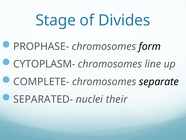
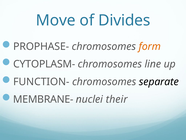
Stage: Stage -> Move (56, 20)
form colour: black -> orange (150, 46)
COMPLETE-: COMPLETE- -> FUNCTION- (41, 81)
SEPARATED-: SEPARATED- -> MEMBRANE- (43, 99)
